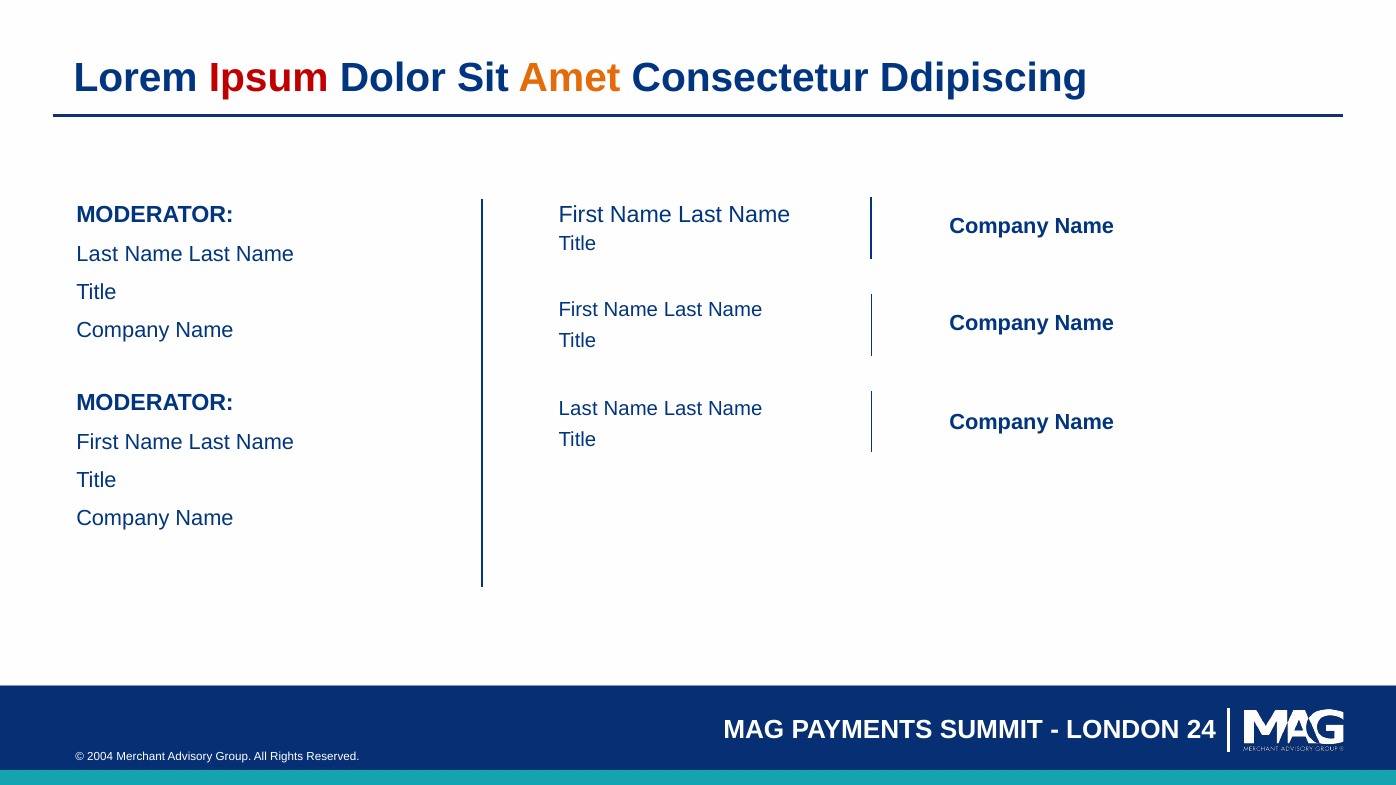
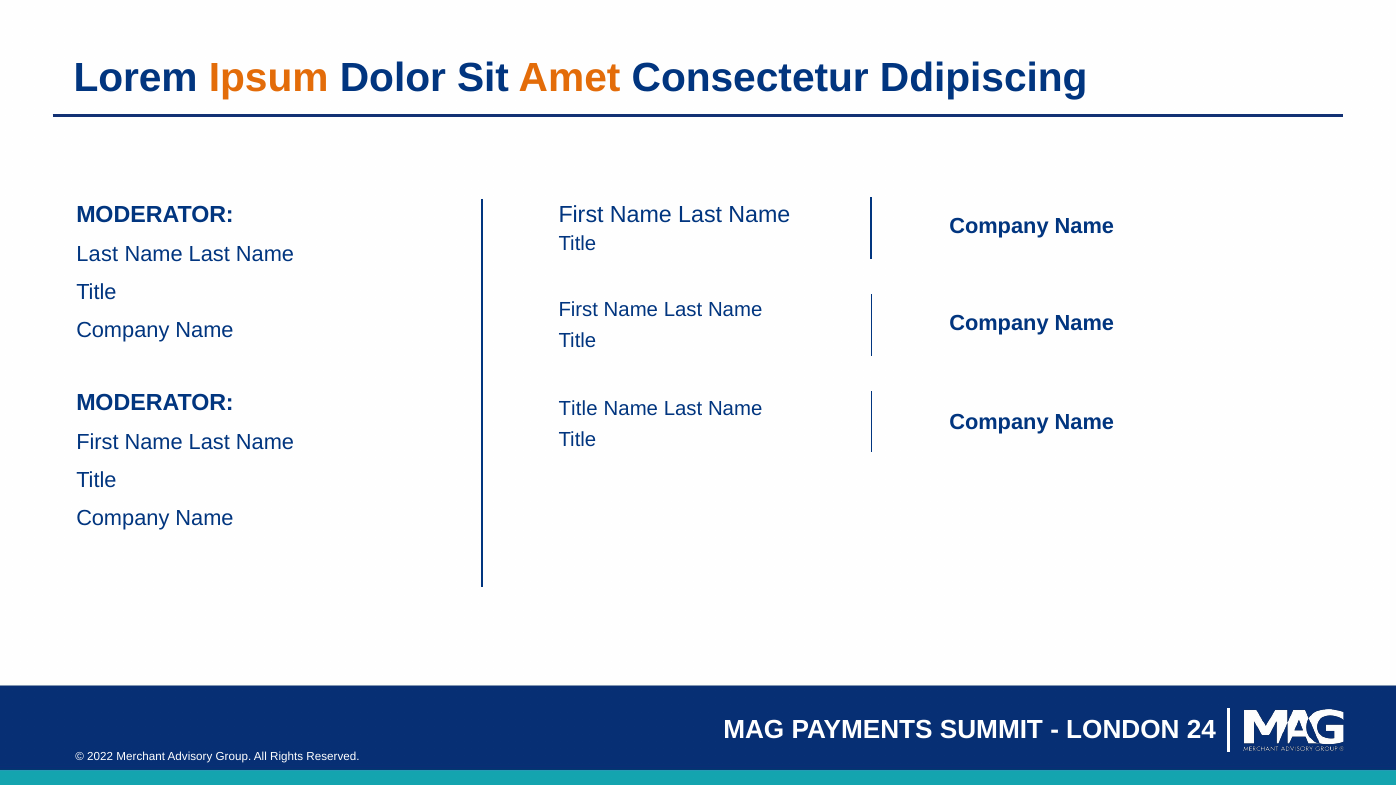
Ipsum colour: red -> orange (269, 78)
Last: Last -> Title (578, 409)
2004: 2004 -> 2022 (100, 757)
